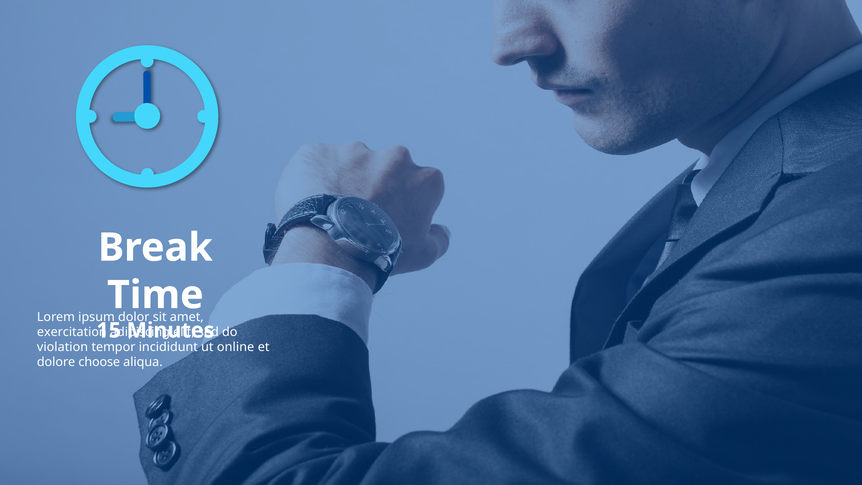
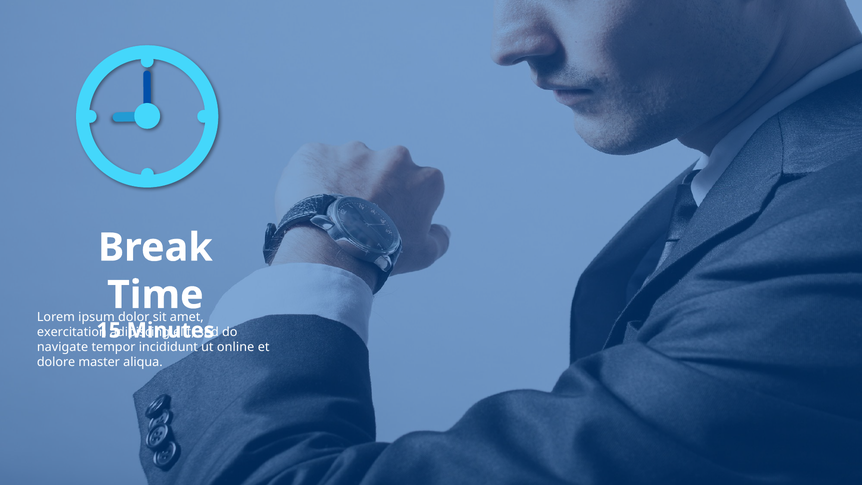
violation: violation -> navigate (63, 347)
choose: choose -> master (99, 362)
